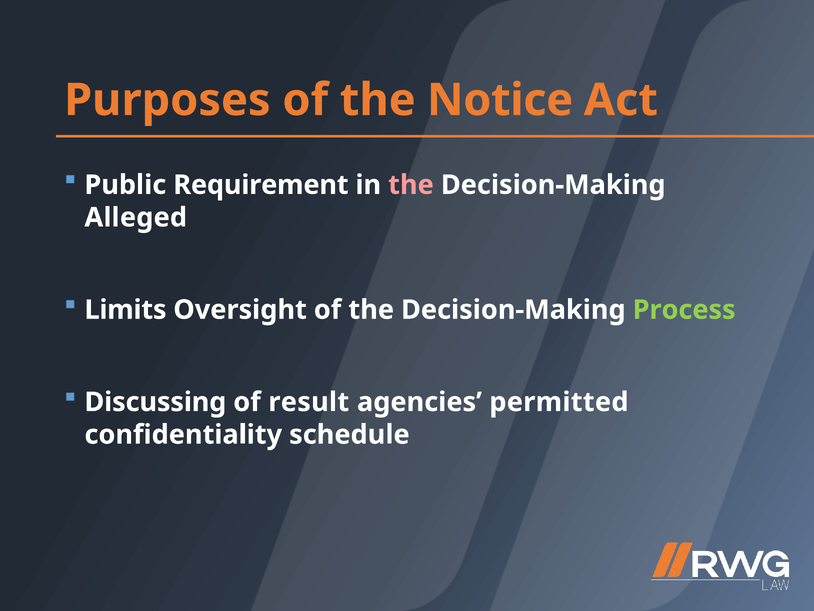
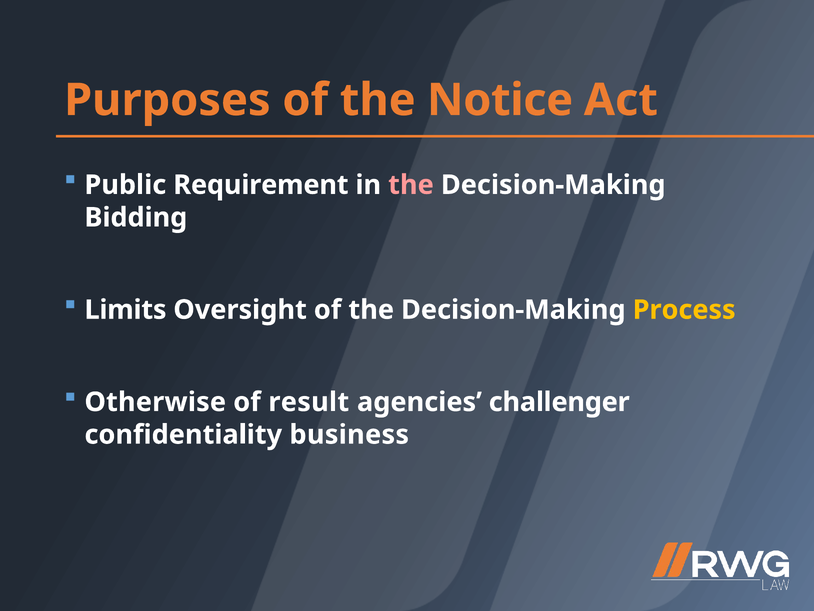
Alleged: Alleged -> Bidding (136, 217)
Process colour: light green -> yellow (684, 310)
Discussing: Discussing -> Otherwise (155, 402)
permitted: permitted -> challenger (559, 402)
schedule: schedule -> business (349, 434)
